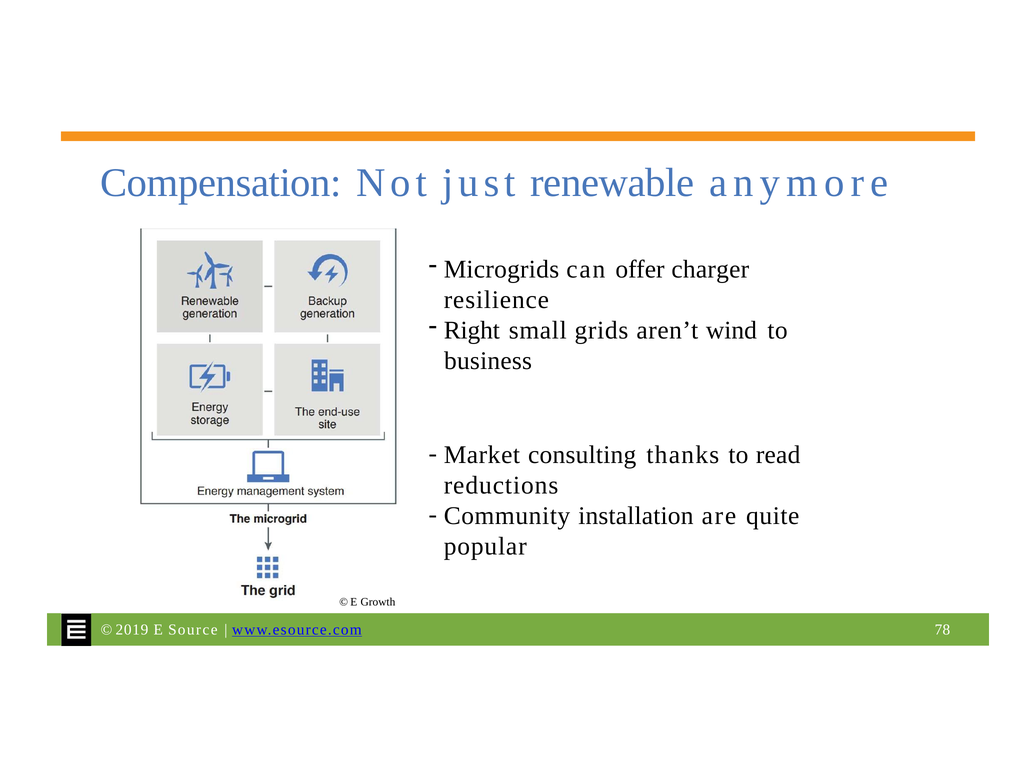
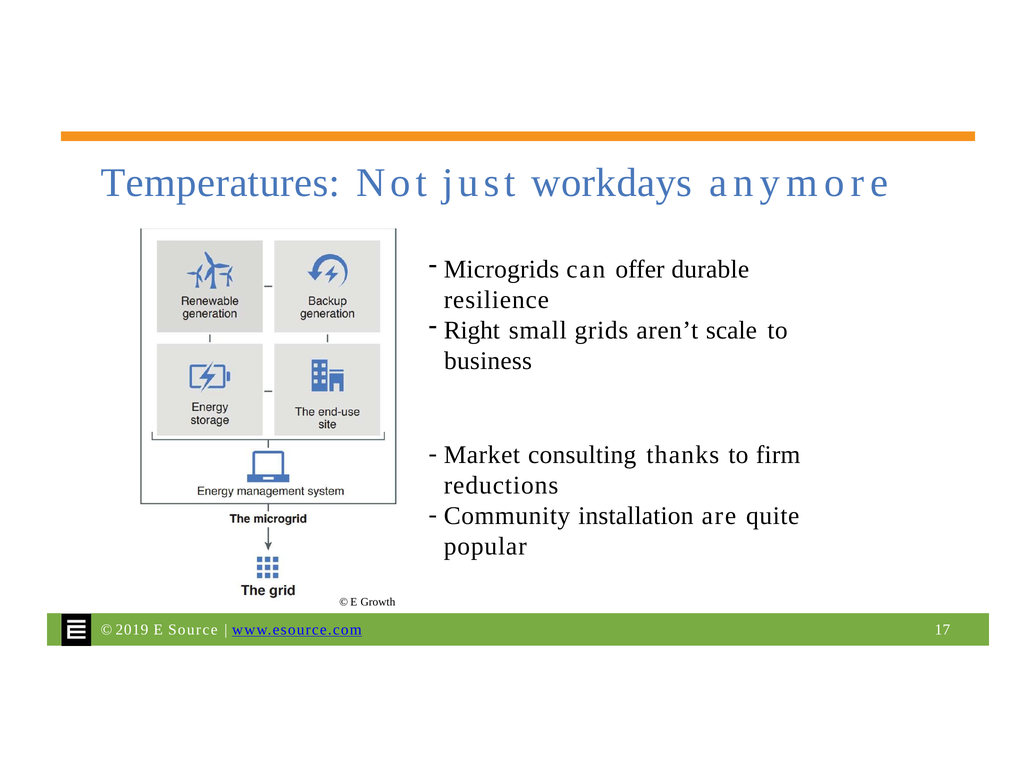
Compensation: Compensation -> Temperatures (220, 183)
renewable: renewable -> workdays (612, 183)
charger: charger -> durable (710, 269)
wind: wind -> scale (731, 330)
read: read -> firm (778, 455)
78: 78 -> 17 (942, 630)
